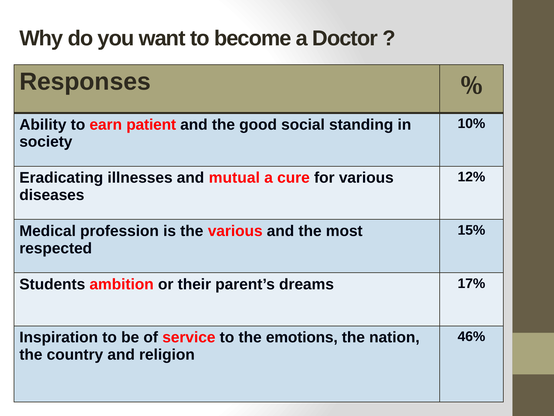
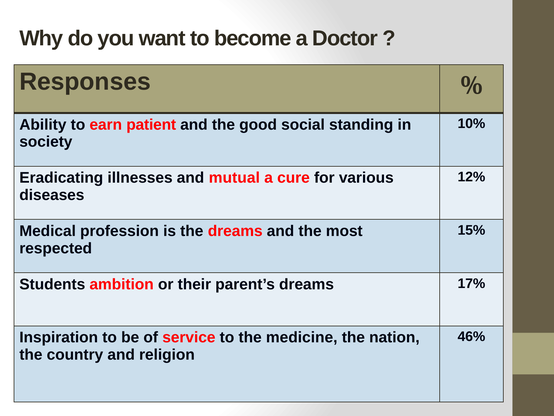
the various: various -> dreams (235, 231)
emotions: emotions -> medicine (302, 337)
